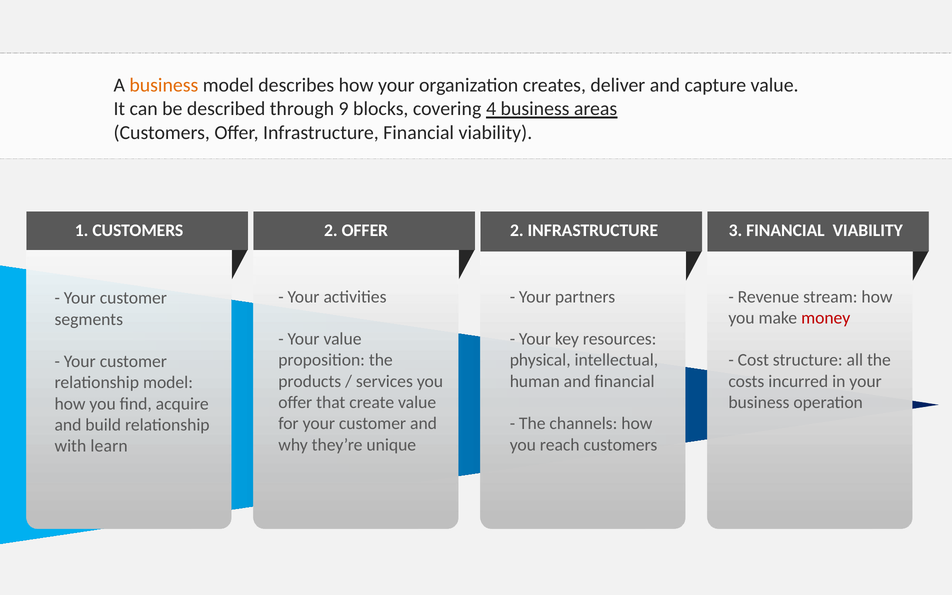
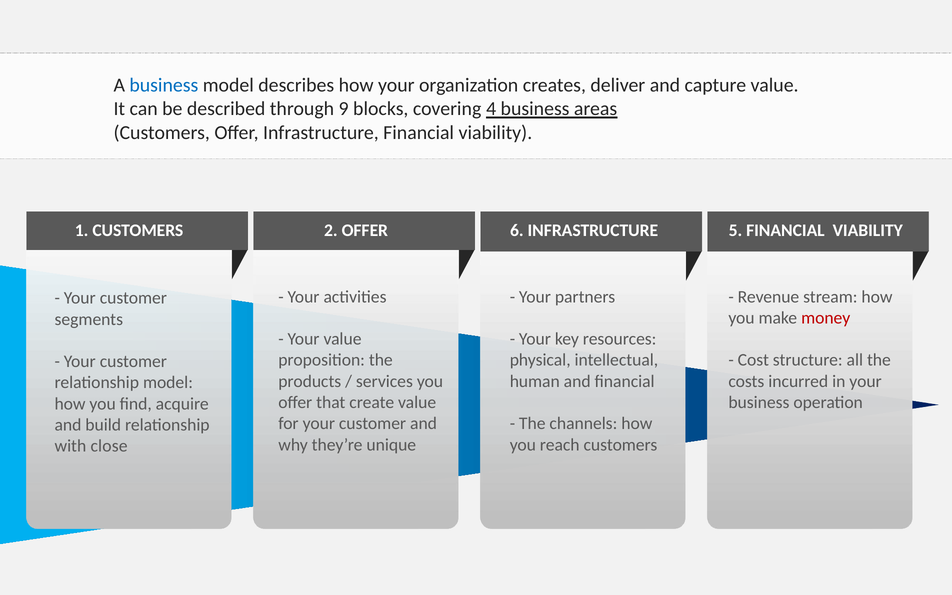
business colour: orange -> blue (164, 85)
OFFER 2: 2 -> 6 (517, 230)
3: 3 -> 5 (735, 230)
learn: learn -> close (109, 446)
